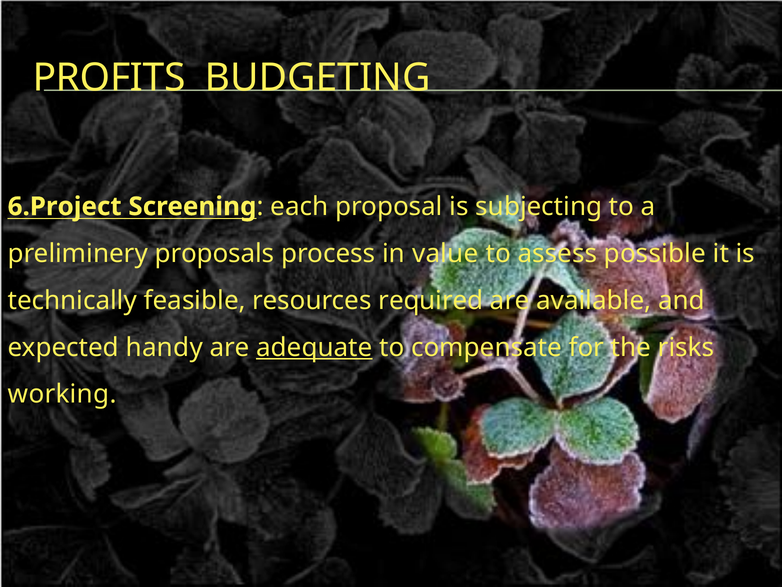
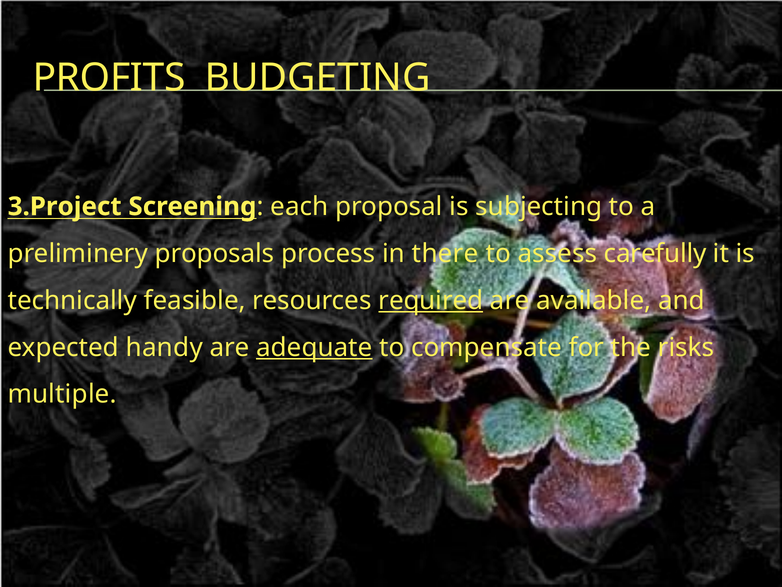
6.Project: 6.Project -> 3.Project (65, 206)
value: value -> there (445, 253)
possible: possible -> carefully (655, 253)
required underline: none -> present (431, 300)
working: working -> multiple (62, 394)
